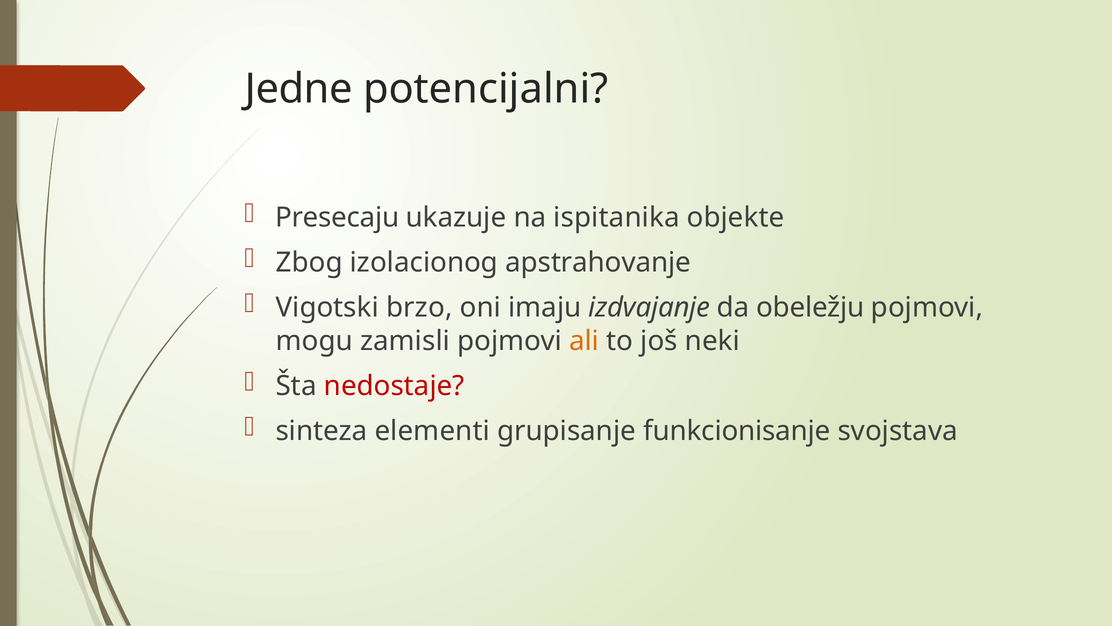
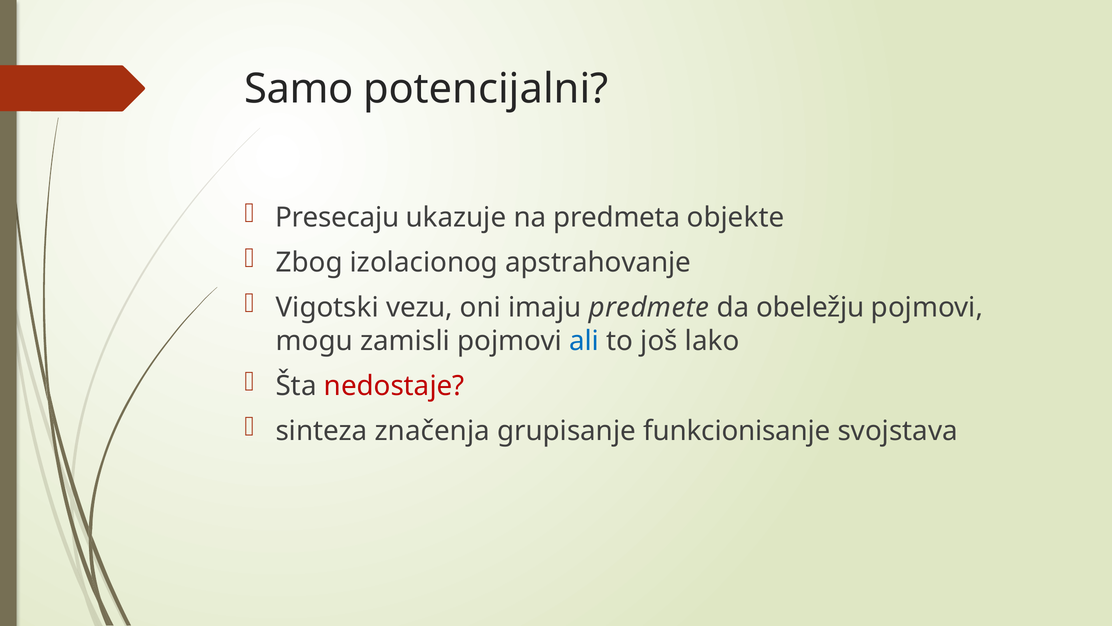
Jedne: Jedne -> Samo (299, 89)
ispitanika: ispitanika -> predmeta (617, 217)
brzo: brzo -> vezu (419, 307)
izdvajanje: izdvajanje -> predmete (649, 307)
ali colour: orange -> blue (584, 341)
neki: neki -> lako (712, 341)
elementi: elementi -> značenja (432, 431)
